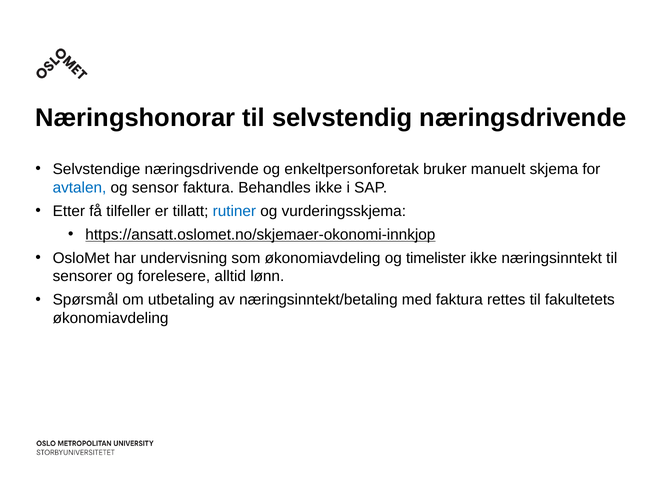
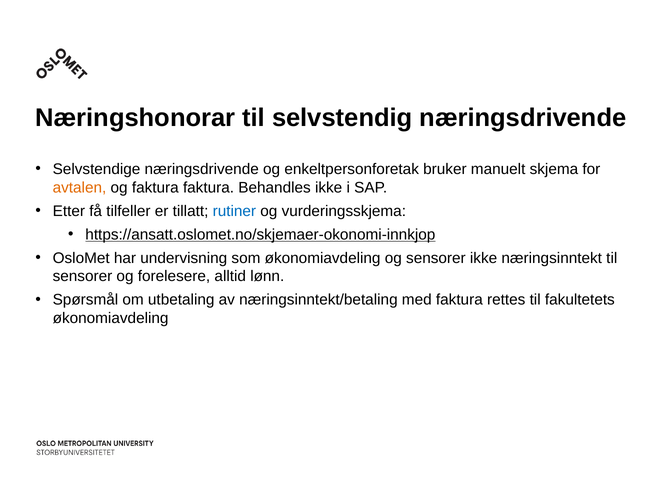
avtalen colour: blue -> orange (79, 188)
og sensor: sensor -> faktura (155, 188)
og timelister: timelister -> sensorer (436, 258)
